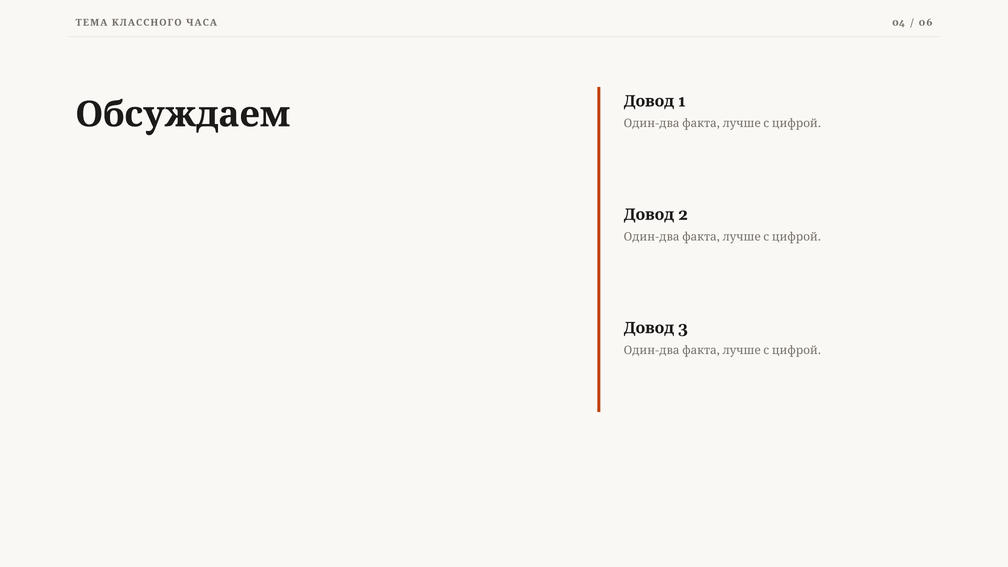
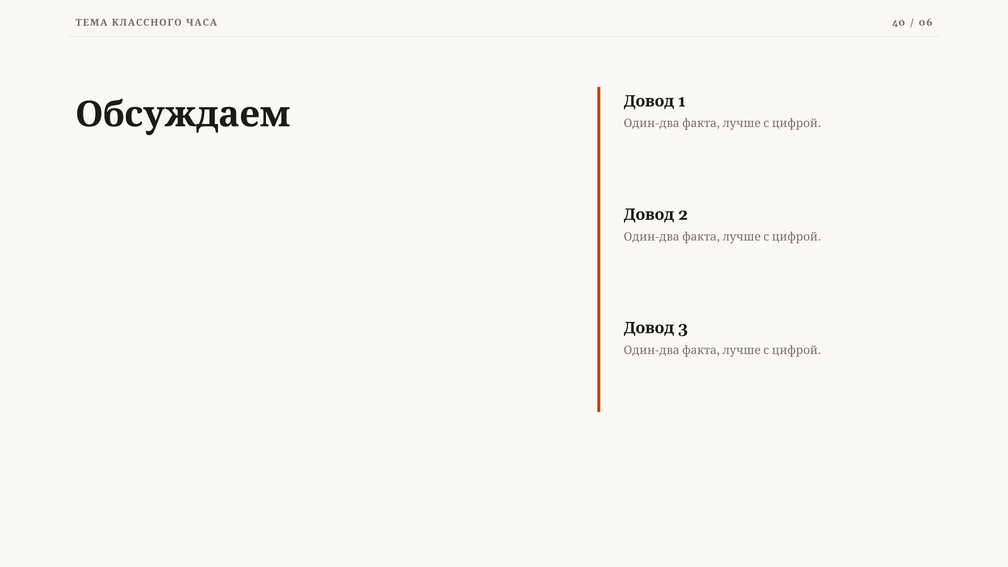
04: 04 -> 40 (899, 23)
